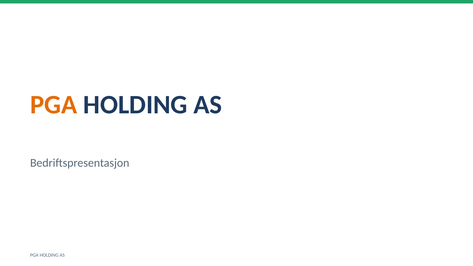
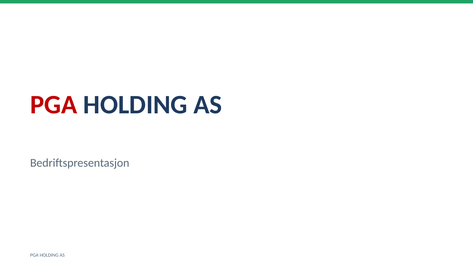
PGA colour: orange -> red (54, 105)
